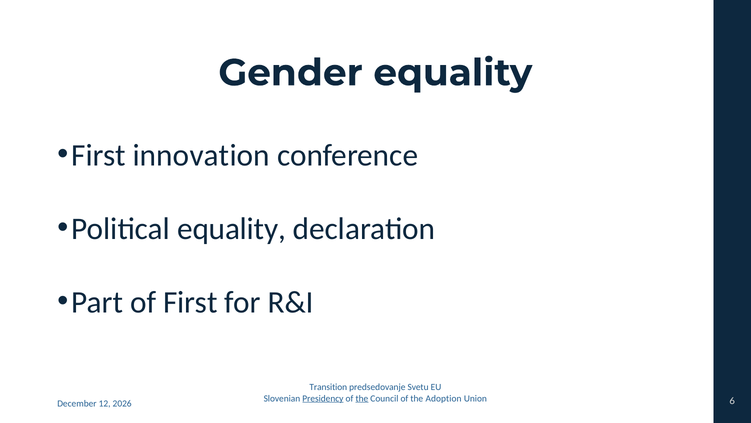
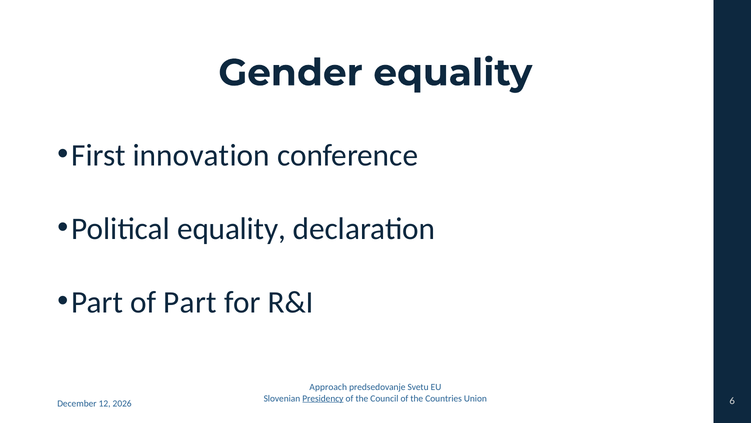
of First: First -> Part (190, 302)
Transition: Transition -> Approach (328, 387)
the underline: present -> none (362, 398)
Adoption: Adoption -> Countries (444, 398)
